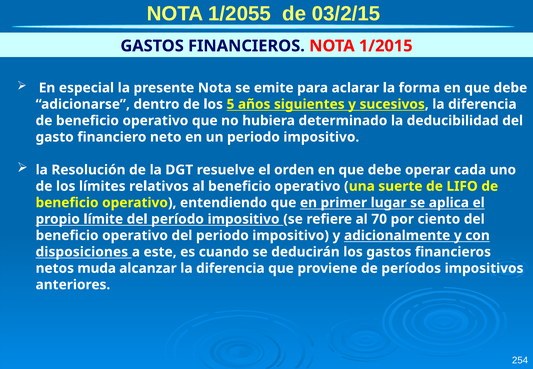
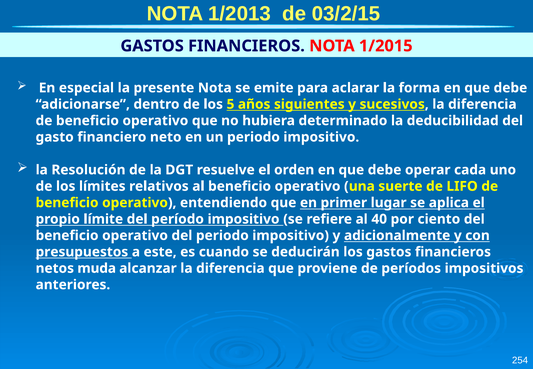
1/2055: 1/2055 -> 1/2013 (240, 14)
70: 70 -> 40 (379, 219)
disposiciones: disposiciones -> presupuestos (82, 252)
